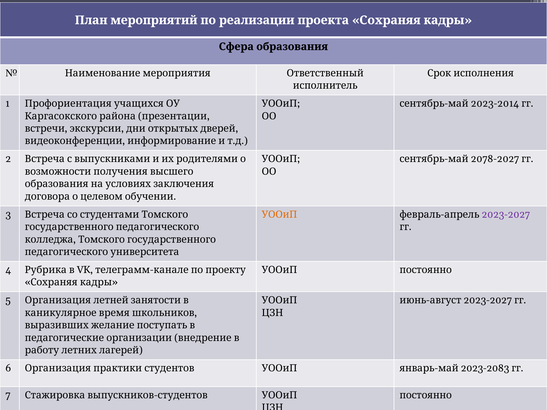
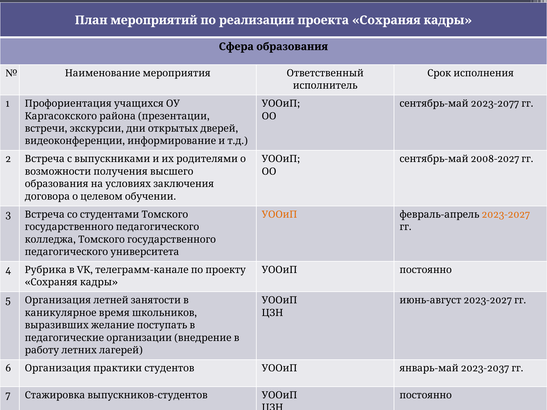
2023-2014: 2023-2014 -> 2023-2077 (495, 104)
2078-2027: 2078-2027 -> 2008-2027 (495, 159)
2023-2027 colour: purple -> orange (506, 215)
2023-2083: 2023-2083 -> 2023-2037 (485, 368)
